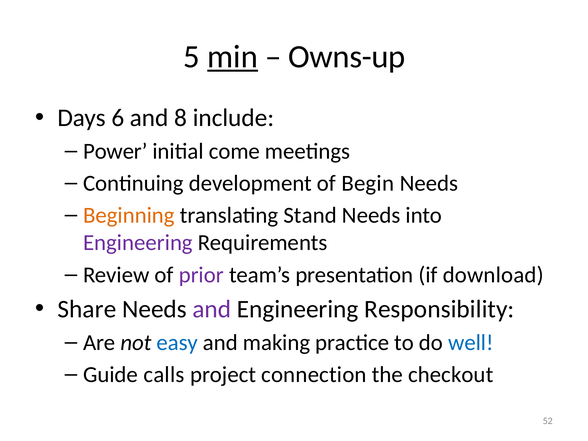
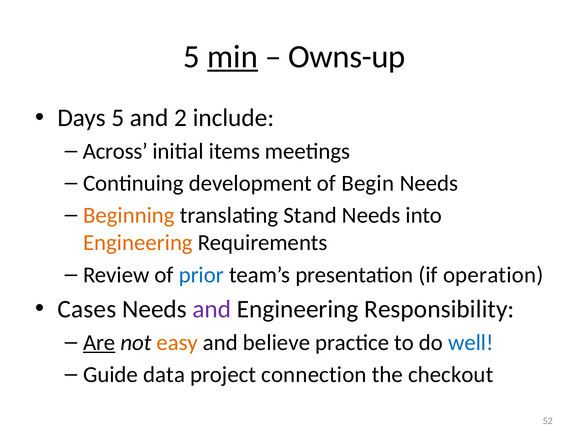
Days 6: 6 -> 5 (118, 118)
8: 8 -> 2 (181, 118)
Power: Power -> Across (115, 151)
come: come -> items (234, 151)
Engineering colour: purple -> orange (138, 243)
prior colour: purple -> blue (201, 275)
download: download -> operation (493, 275)
Share: Share -> Cases (87, 309)
Are underline: none -> present (99, 342)
easy colour: blue -> orange (177, 342)
making: making -> believe (277, 342)
calls: calls -> data (164, 375)
